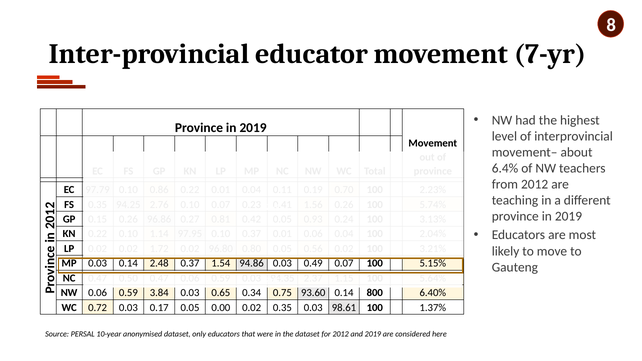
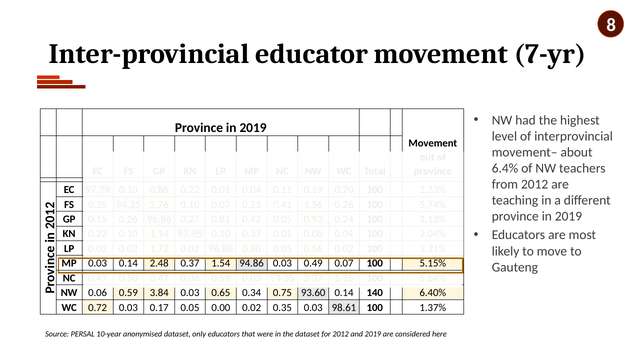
800: 800 -> 140 (375, 293)
